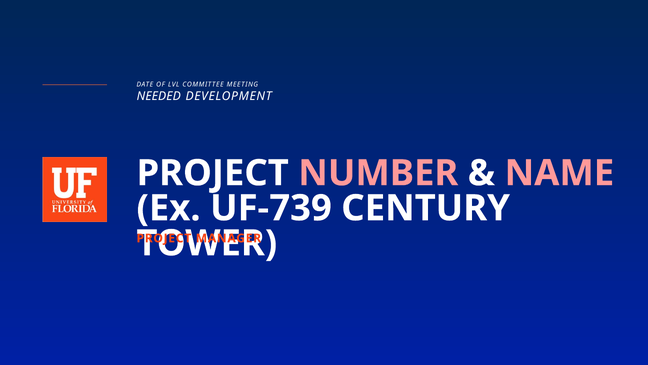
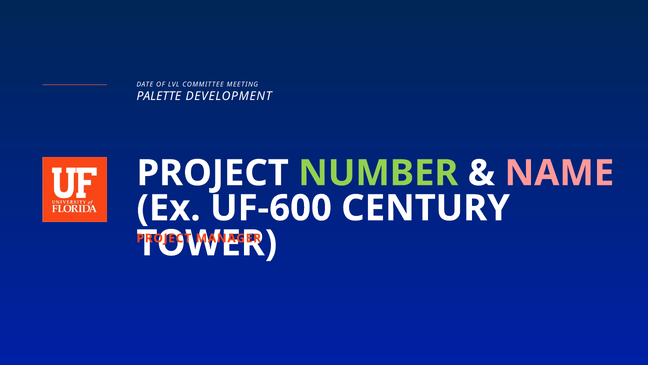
NEEDED: NEEDED -> PALETTE (159, 96)
NUMBER colour: pink -> light green (378, 173)
UF-739: UF-739 -> UF-600 (271, 208)
